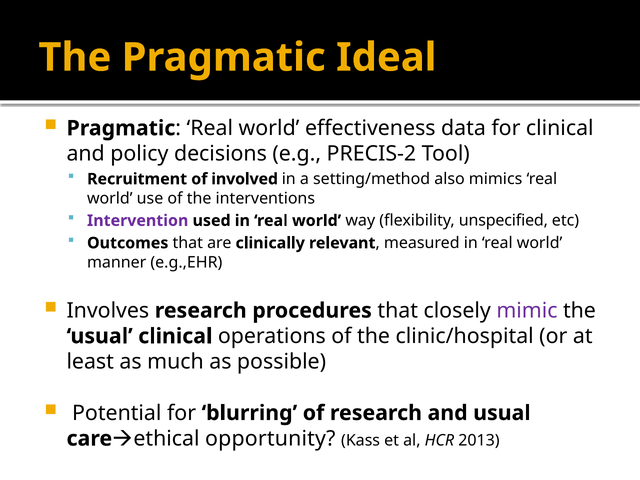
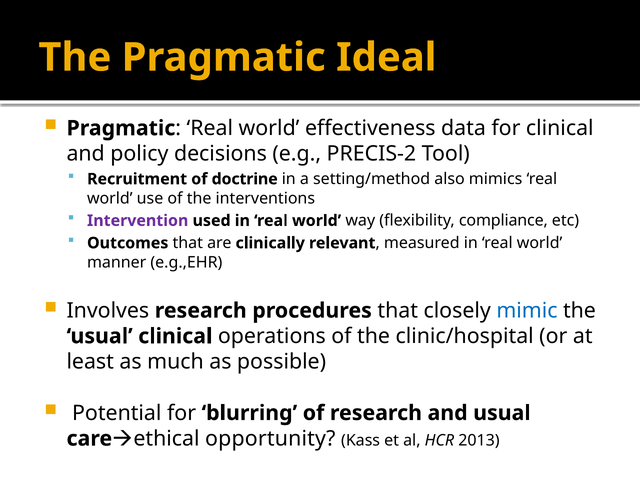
involved: involved -> doctrine (245, 179)
unspecified: unspecified -> compliance (503, 221)
mimic colour: purple -> blue (527, 311)
